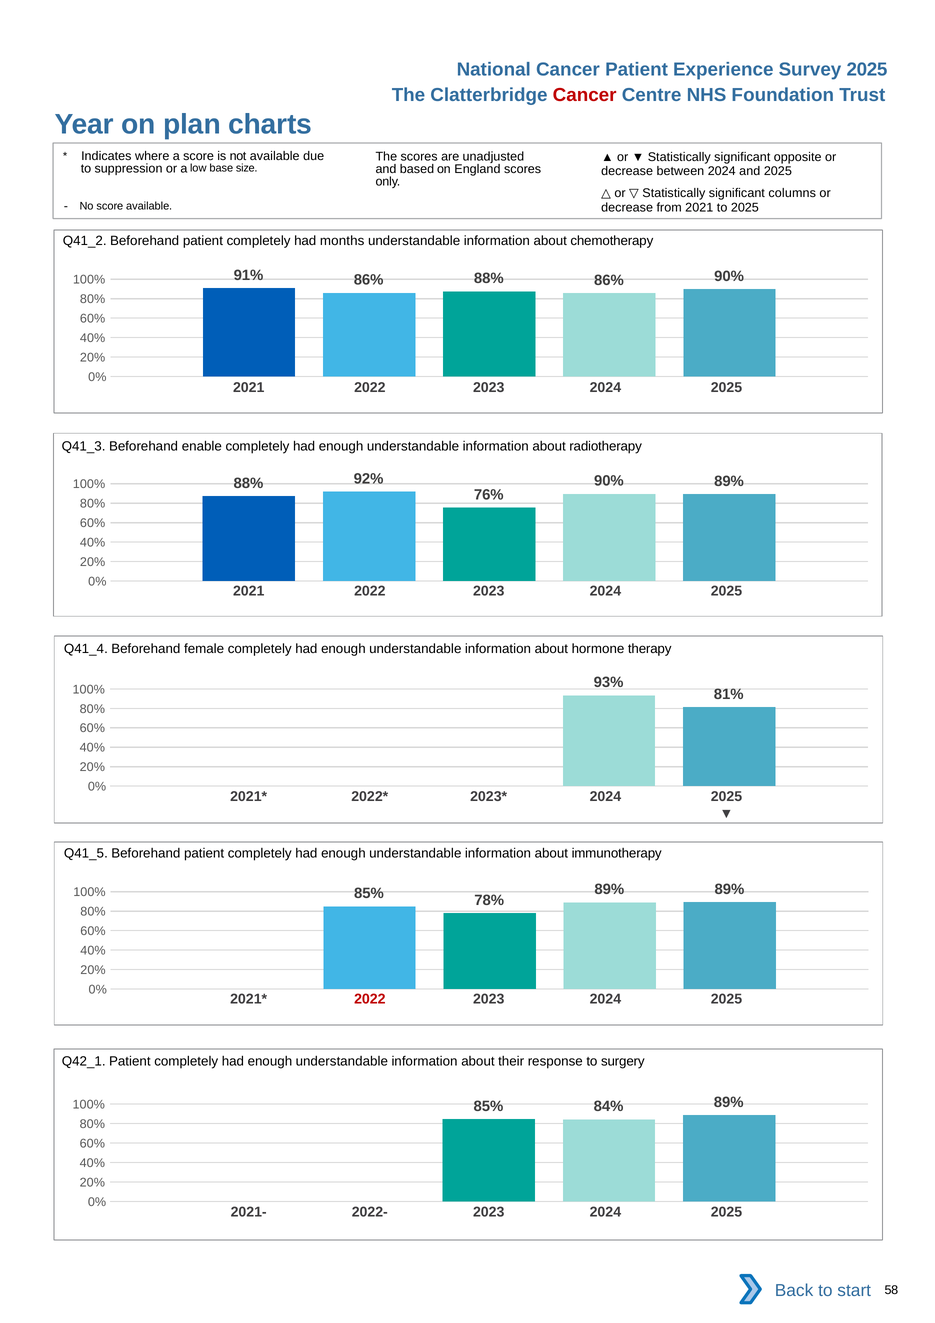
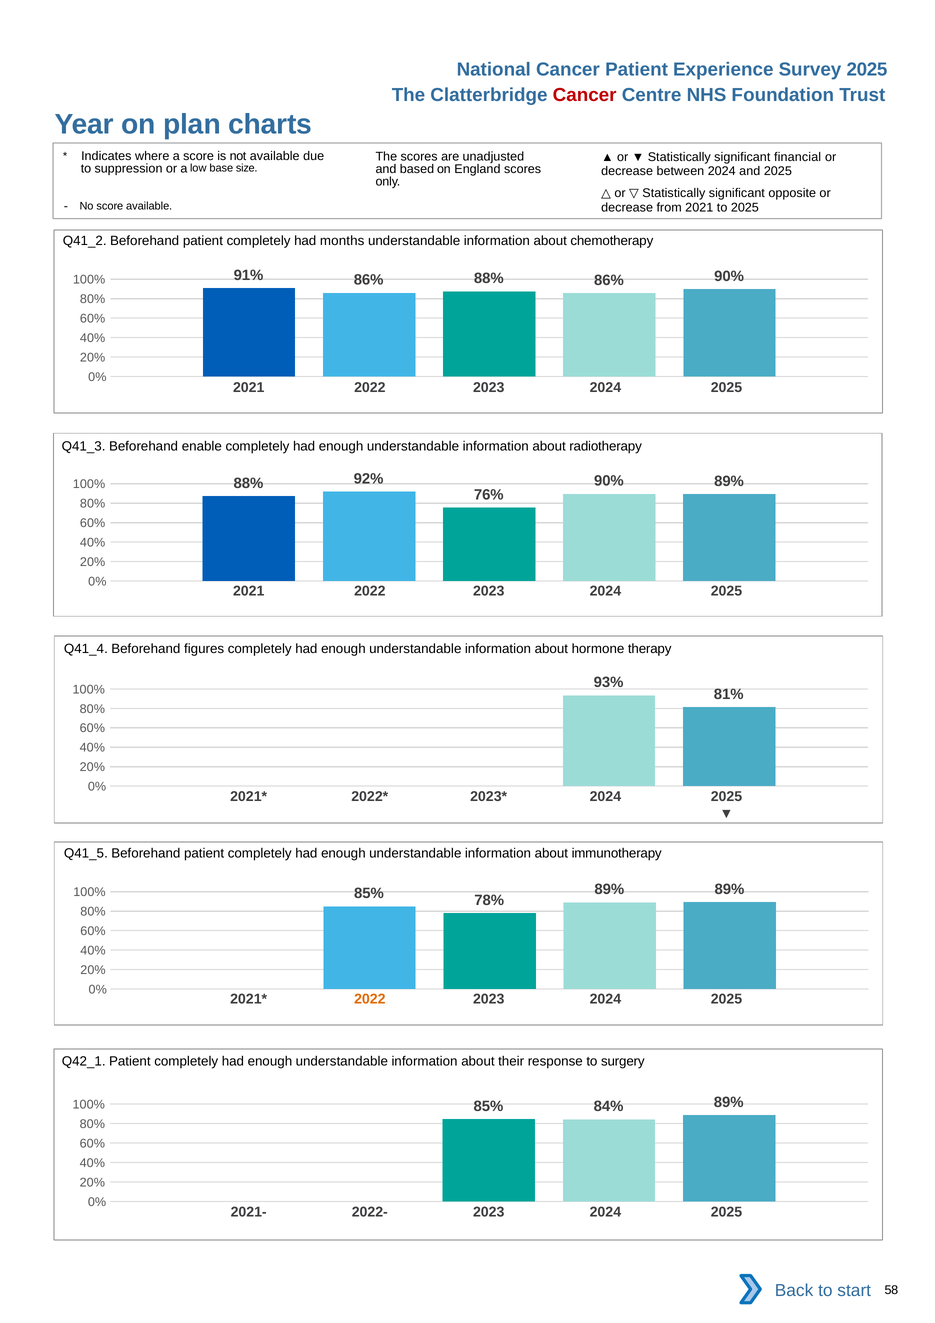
opposite: opposite -> financial (798, 157)
columns: columns -> opposite (792, 193)
female: female -> figures (204, 649)
2022 colour: red -> orange (370, 999)
